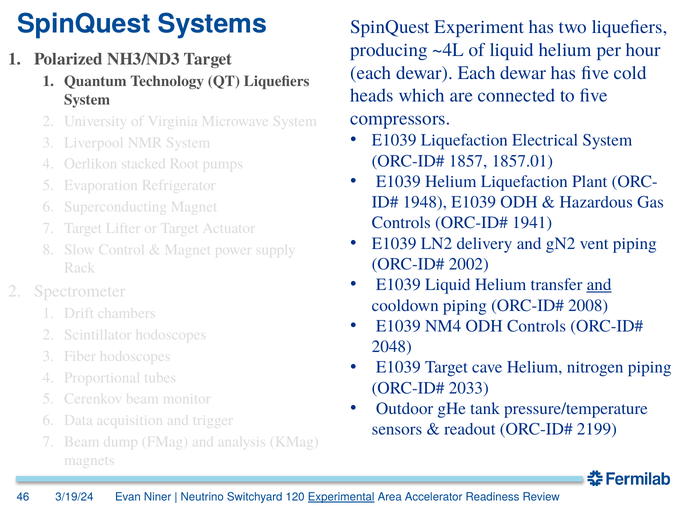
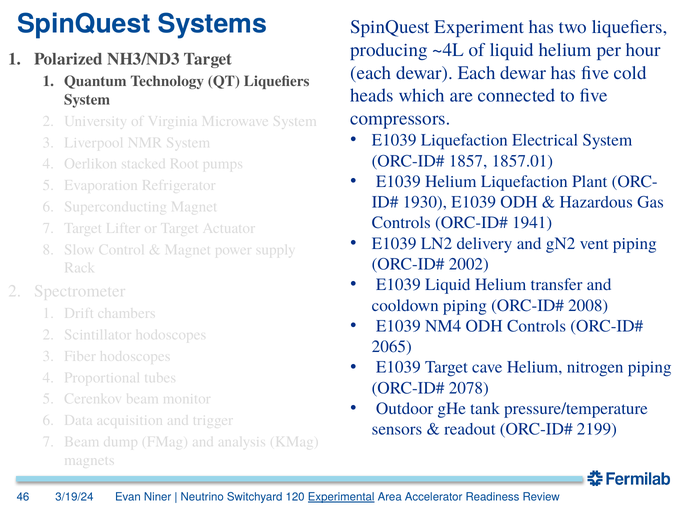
1948: 1948 -> 1930 (425, 202)
and underline: present -> none (599, 284)
2048: 2048 -> 2065 (392, 346)
2033: 2033 -> 2078 (469, 387)
